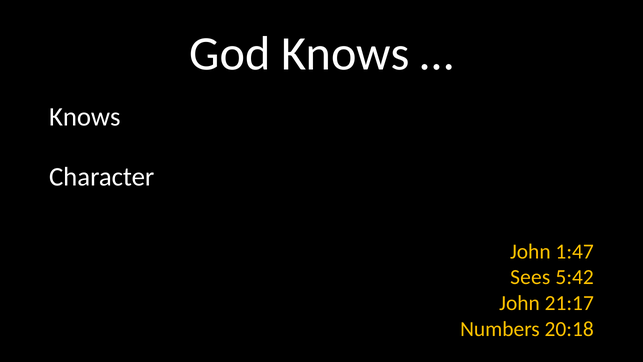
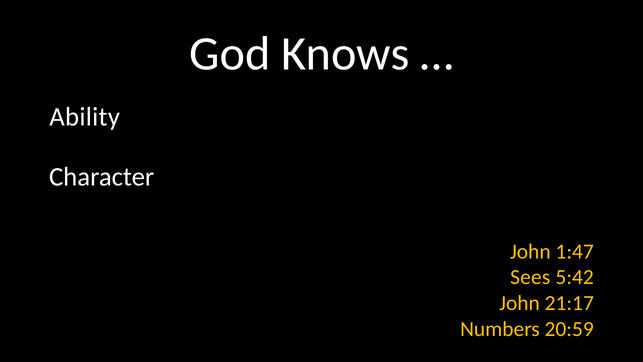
Knows: Knows -> Ability (85, 117)
20:18: 20:18 -> 20:59 (569, 329)
